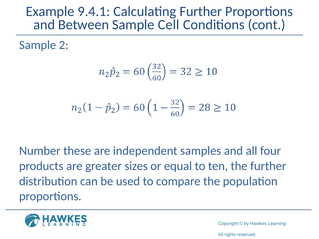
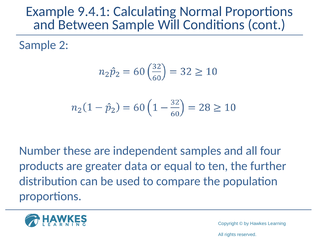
Calculating Further: Further -> Normal (201, 11)
Cell: Cell -> Will (169, 25)
sizes: sizes -> data (136, 166)
